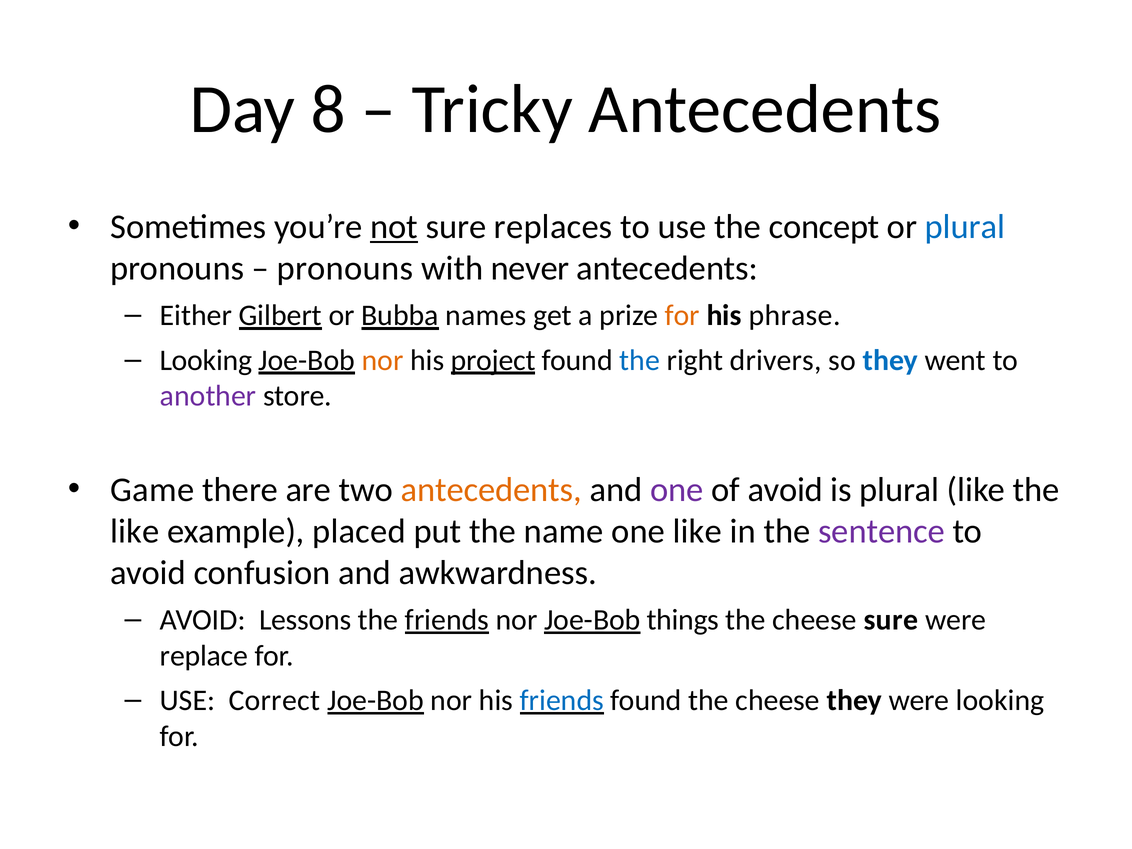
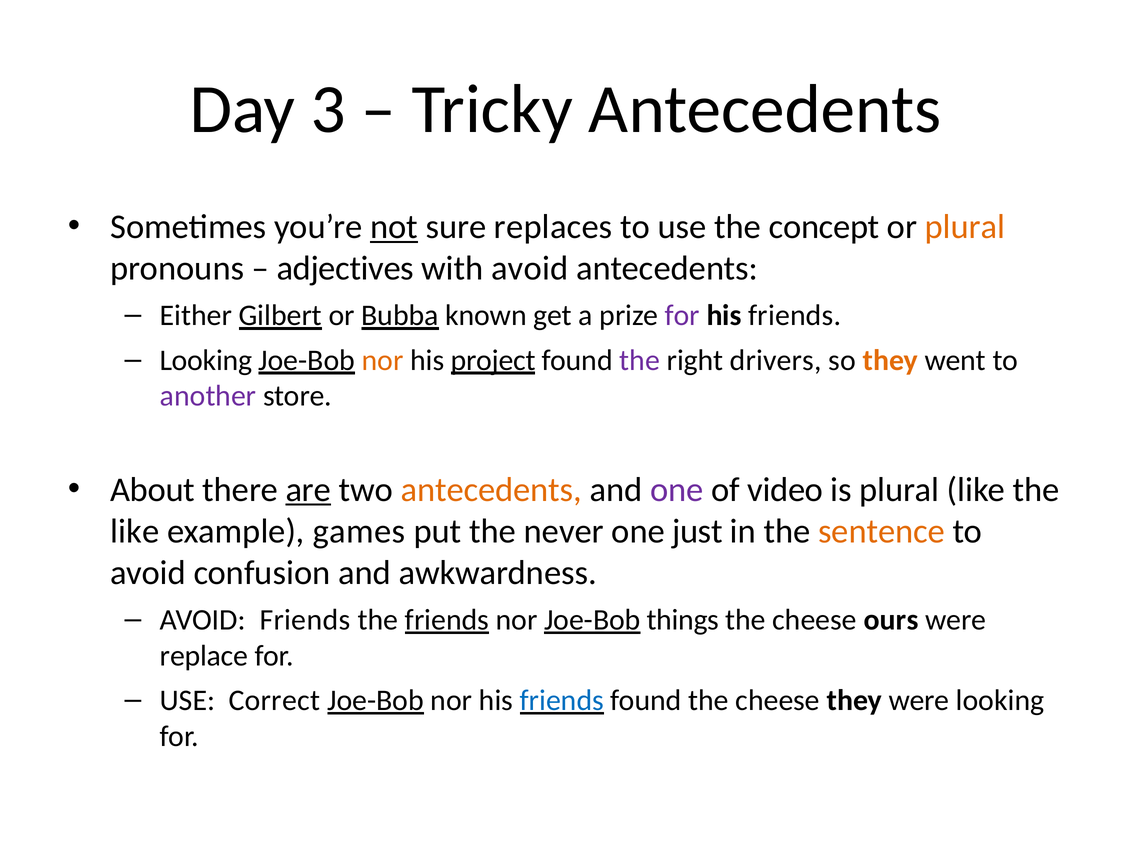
8: 8 -> 3 (328, 110)
plural colour: blue -> orange (965, 227)
pronouns: pronouns -> adjectives (345, 268)
with never: never -> avoid (530, 268)
names: names -> known (486, 316)
for colour: orange -> purple (682, 316)
phrase: phrase -> friends (795, 316)
the colour: blue -> purple (640, 360)
they colour: blue -> orange (890, 360)
Game: Game -> About (153, 490)
are underline: none -> present (308, 490)
of avoid: avoid -> video (785, 490)
placed: placed -> games (359, 531)
name: name -> never (564, 531)
one like: like -> just (697, 531)
sentence colour: purple -> orange (881, 531)
AVOID Lessons: Lessons -> Friends (305, 620)
cheese sure: sure -> ours (891, 620)
